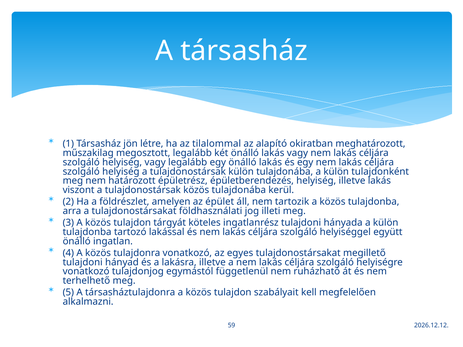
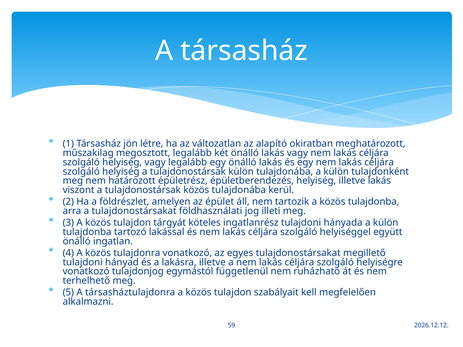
tilalommal: tilalommal -> változatlan (217, 144)
